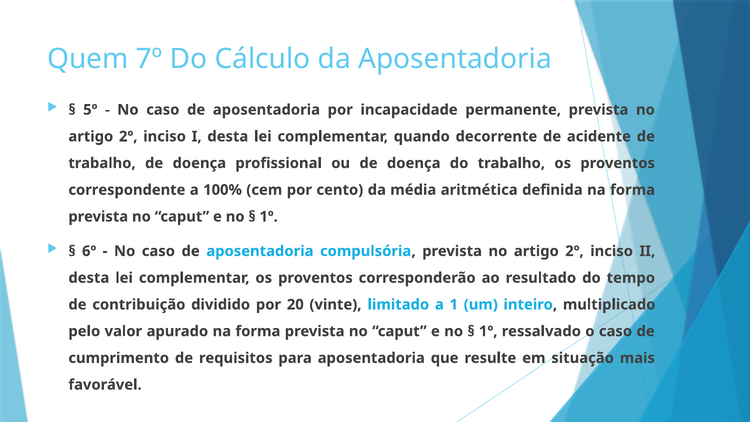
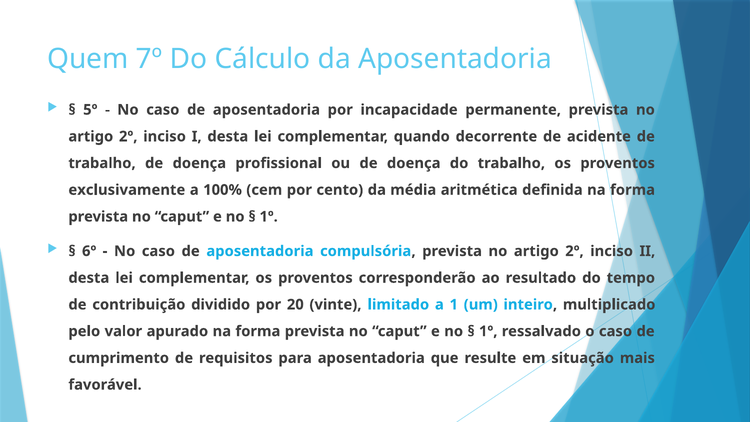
correspondente: correspondente -> exclusivamente (127, 190)
